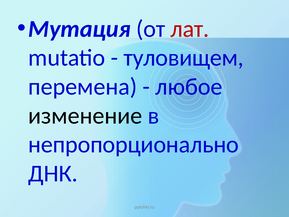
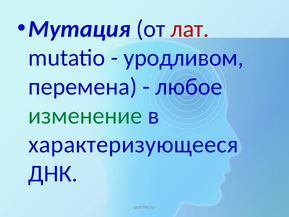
туловищем: туловищем -> уродливом (184, 58)
изменение colour: black -> green (85, 116)
непропорционально: непропорционально -> характеризующееся (133, 144)
